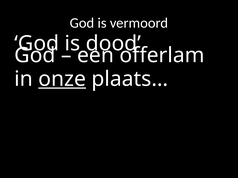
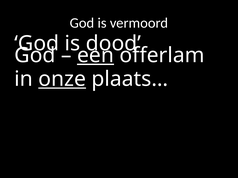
een underline: none -> present (95, 55)
